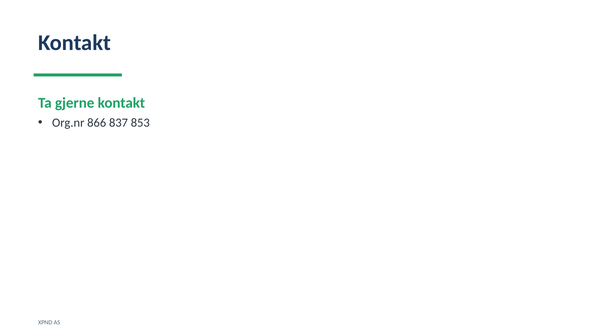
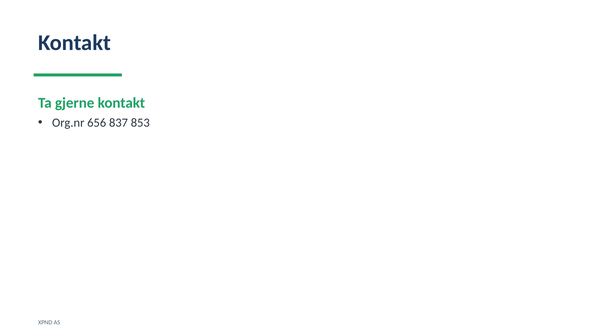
866: 866 -> 656 (97, 123)
